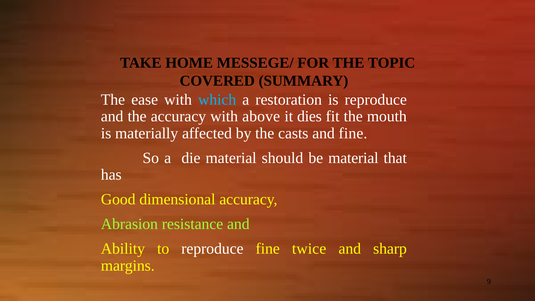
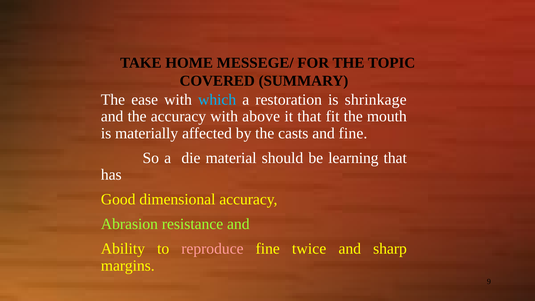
is reproduce: reproduce -> shrinkage (376, 100)
it dies: dies -> that (309, 116)
be material: material -> learning (353, 158)
reproduce colour: white -> pink (212, 249)
